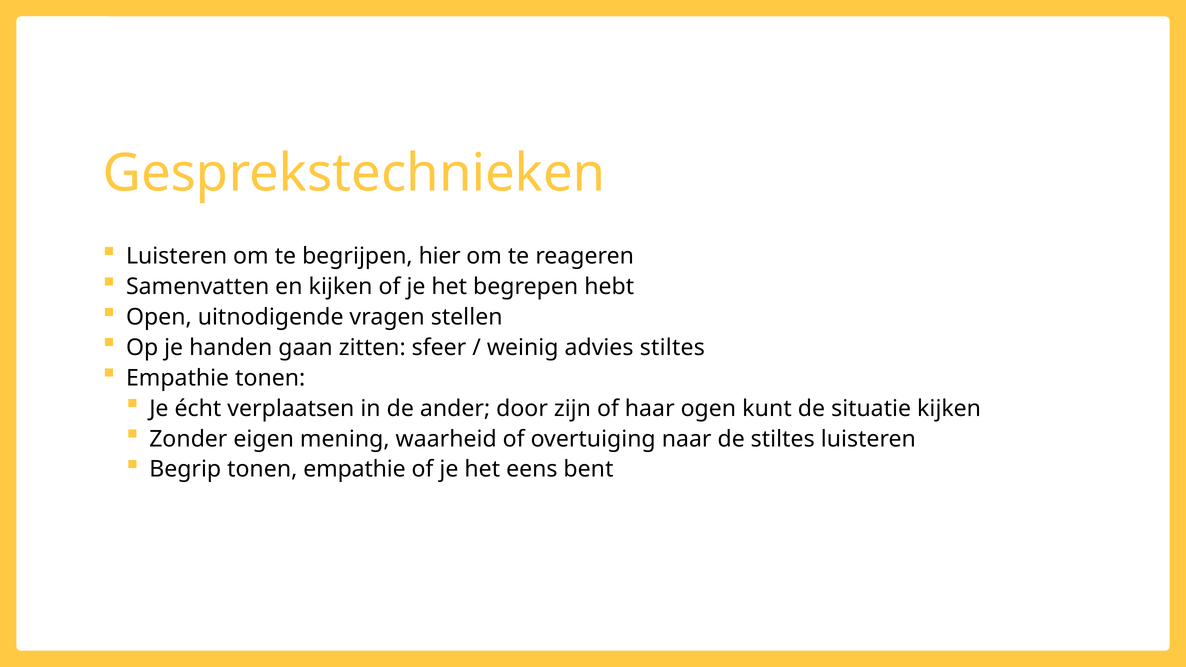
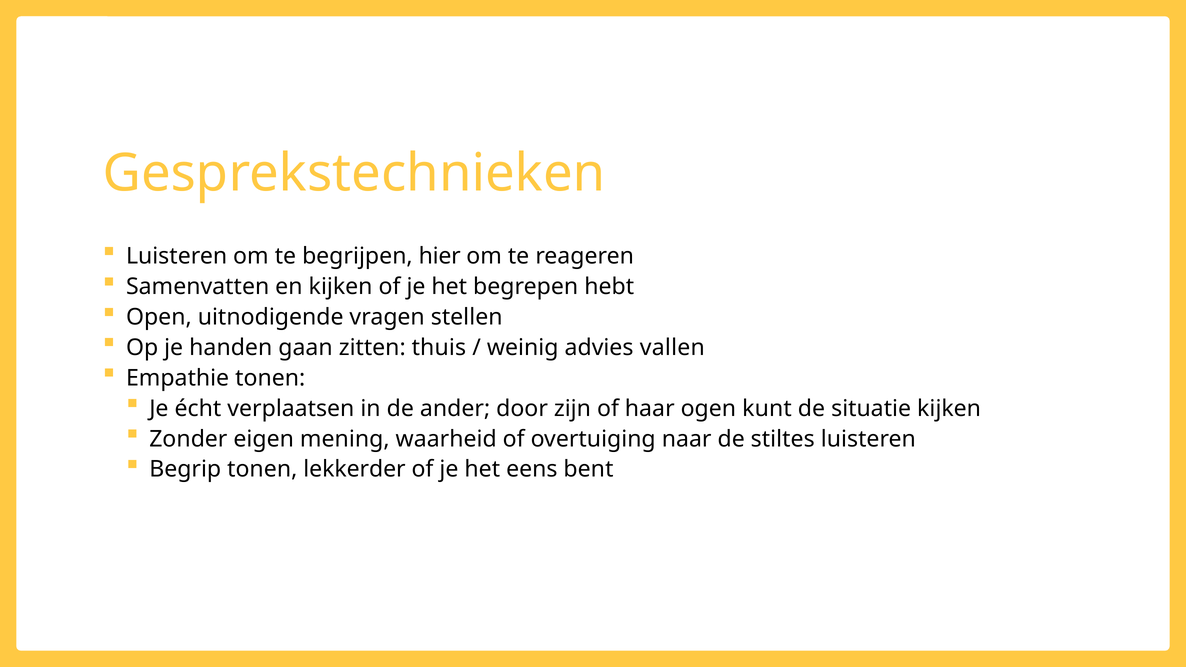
sfeer: sfeer -> thuis (439, 348)
advies stiltes: stiltes -> vallen (672, 348)
tonen empathie: empathie -> lekkerder (354, 469)
